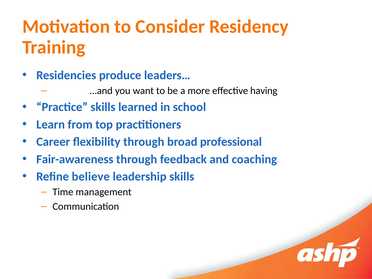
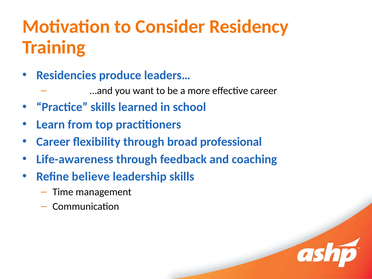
effective having: having -> career (264, 91)
Fair-awareness: Fair-awareness -> Life-awareness (75, 159)
